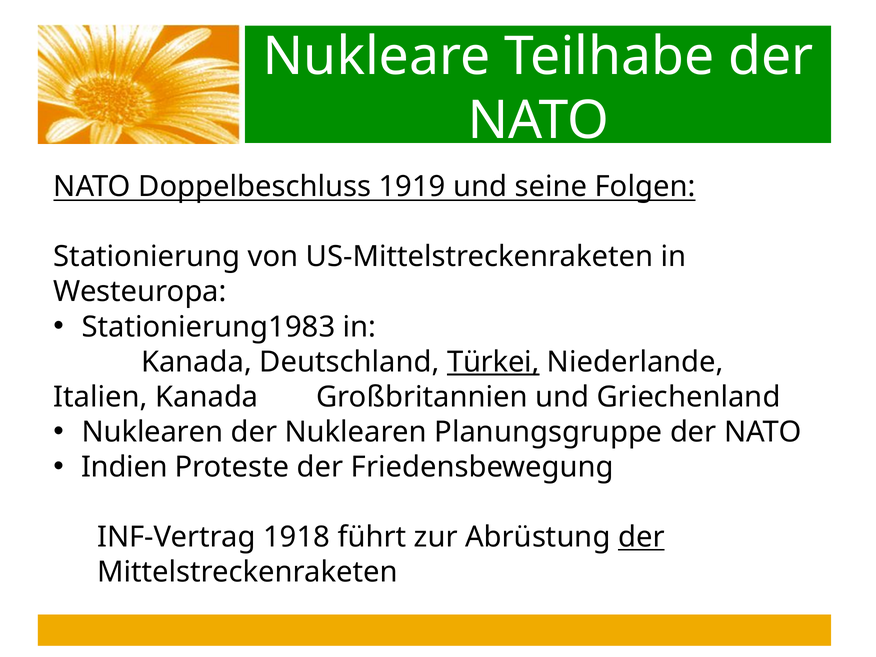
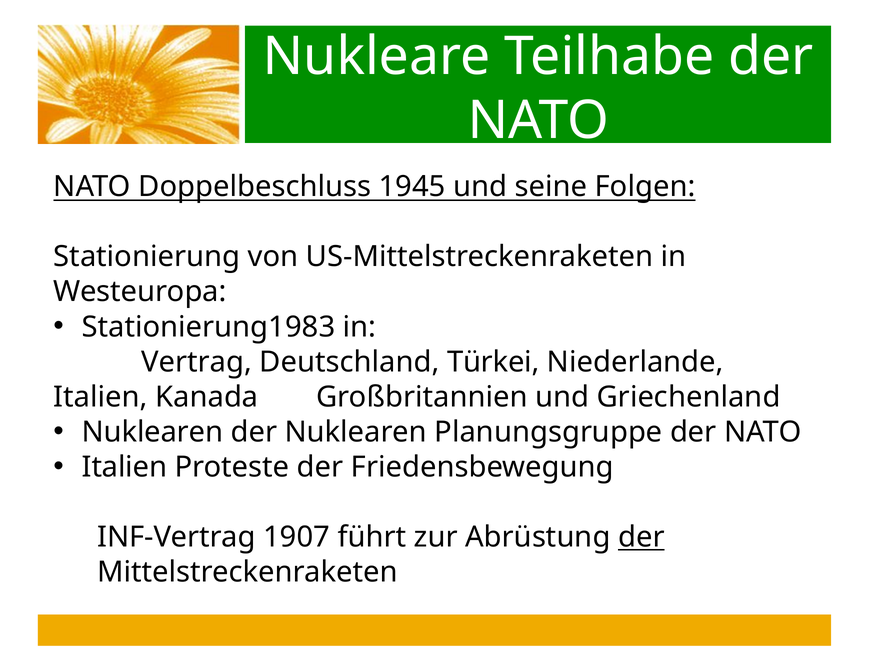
1919: 1919 -> 1945 (412, 187)
Kanada: Kanada -> Vertrag (196, 362)
Türkei underline: present -> none (493, 362)
Indien: Indien -> Italien (124, 467)
1918: 1918 -> 1907 (297, 537)
